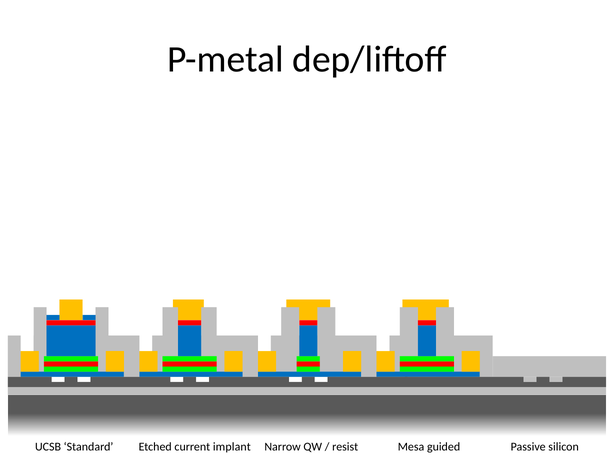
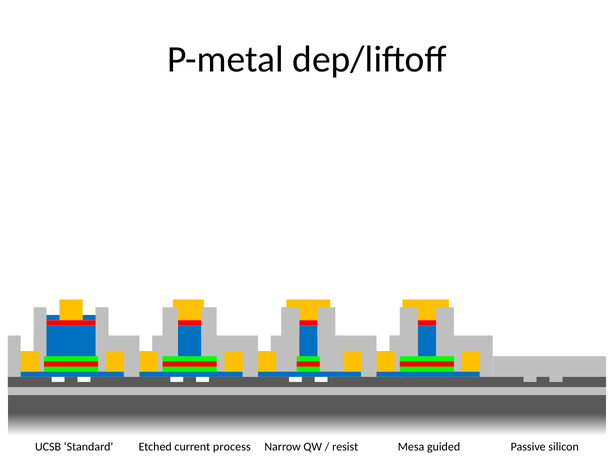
implant: implant -> process (232, 448)
